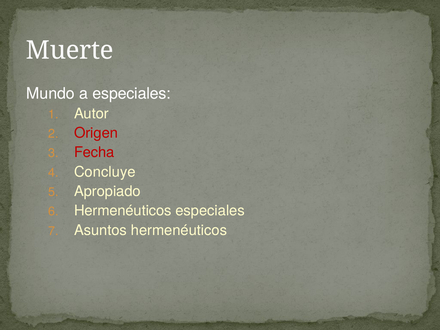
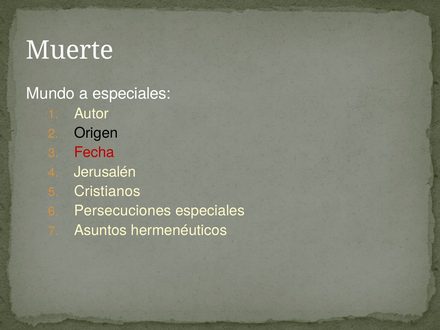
Origen colour: red -> black (96, 133)
Concluye: Concluye -> Jerusalén (105, 172)
Apropiado: Apropiado -> Cristianos (107, 191)
Hermenéuticos: Hermenéuticos -> Persecuciones (123, 211)
